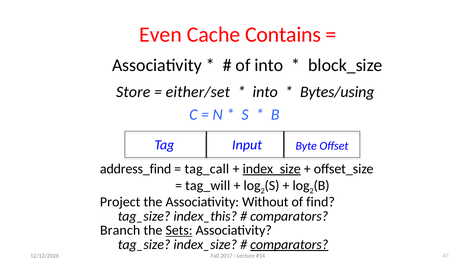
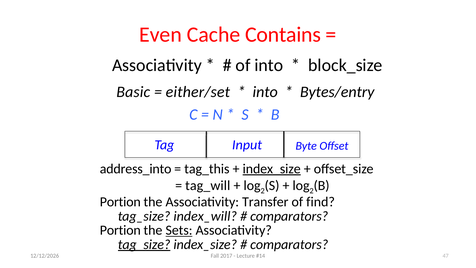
Store: Store -> Basic (133, 92)
Bytes/using: Bytes/using -> Bytes/entry (337, 92)
address_find: address_find -> address_into (136, 169)
tag_call: tag_call -> tag_this (207, 169)
Project: Project -> Portion (120, 202)
Without: Without -> Transfer (265, 202)
index_this: index_this -> index_will (205, 216)
Branch: Branch -> Portion (120, 230)
tag_size underline: none -> present (144, 244)
comparators underline: present -> none (289, 244)
